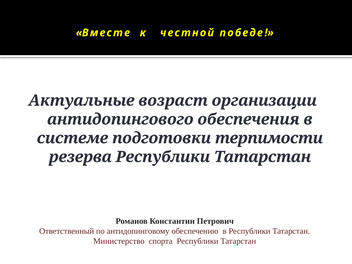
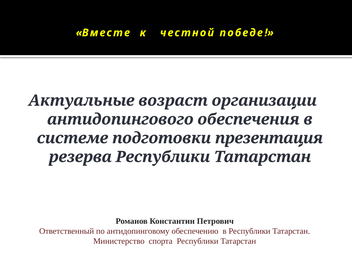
терпимости: терпимости -> презентация (269, 138)
